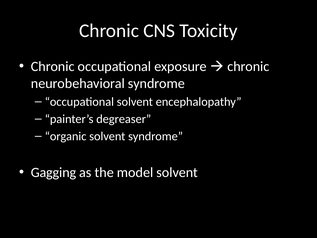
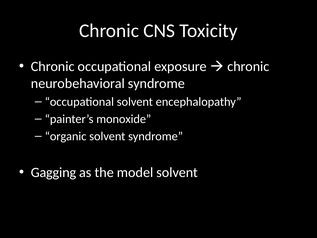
degreaser: degreaser -> monoxide (124, 119)
